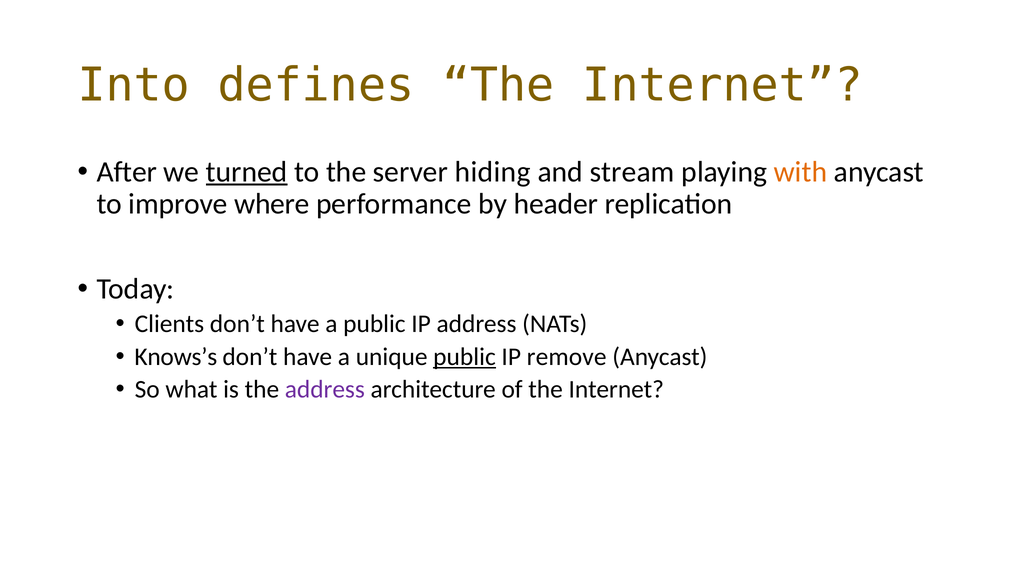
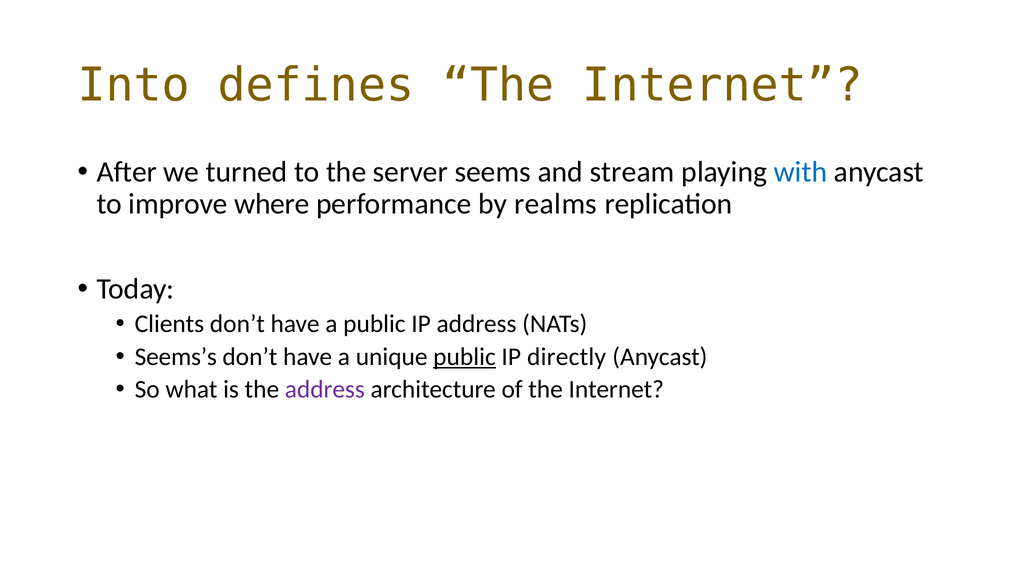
turned underline: present -> none (247, 172)
hiding: hiding -> seems (493, 172)
with colour: orange -> blue (801, 172)
header: header -> realms (556, 204)
Knows’s: Knows’s -> Seems’s (176, 357)
remove: remove -> directly (567, 357)
